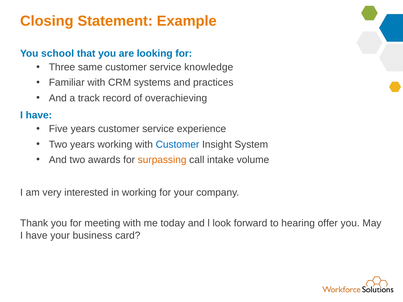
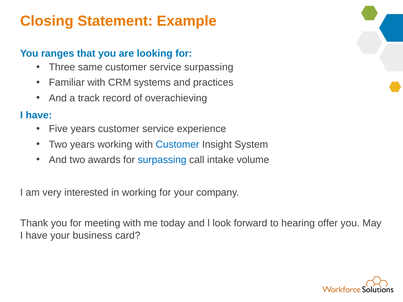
school: school -> ranges (58, 54)
service knowledge: knowledge -> surpassing (209, 67)
surpassing colour: orange -> blue (162, 160)
